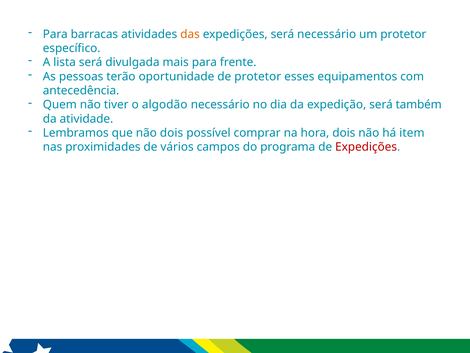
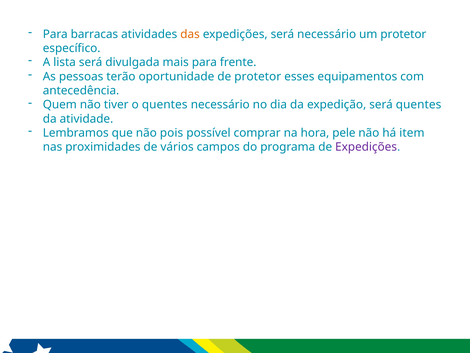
o algodão: algodão -> quentes (165, 105)
será também: também -> quentes (419, 105)
não dois: dois -> pois (172, 133)
hora dois: dois -> pele (344, 133)
Expedições colour: red -> purple (366, 147)
